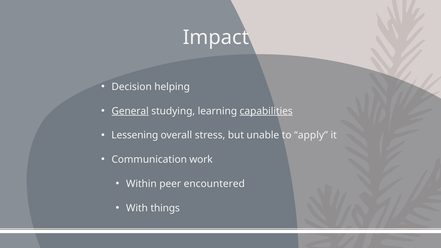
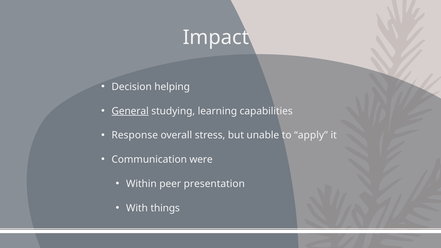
capabilities underline: present -> none (266, 111)
Lessening: Lessening -> Response (135, 135)
work: work -> were (201, 160)
encountered: encountered -> presentation (214, 184)
